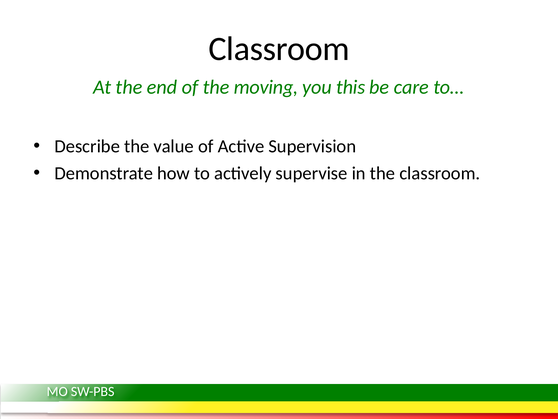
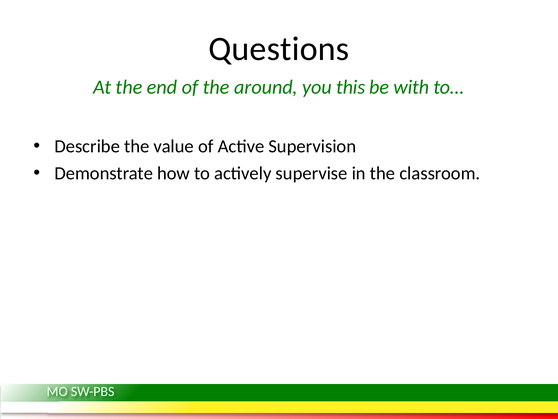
Classroom: Classroom -> Questions (279, 49)
moving: moving -> around (266, 87)
care: care -> with (411, 87)
